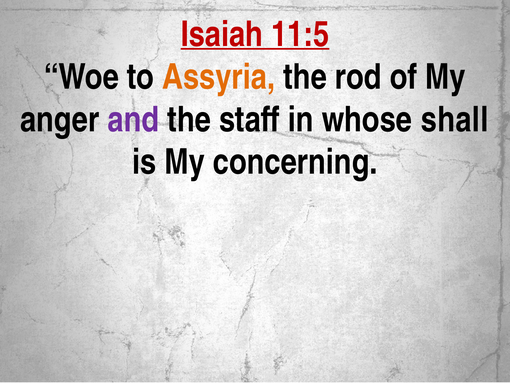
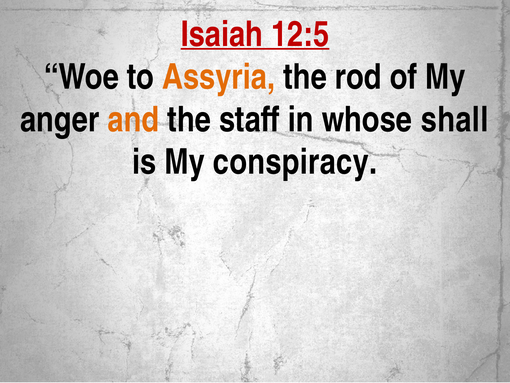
11:5: 11:5 -> 12:5 (300, 34)
and colour: purple -> orange (133, 120)
concerning: concerning -> conspiracy (295, 162)
